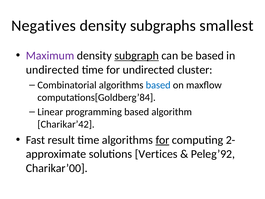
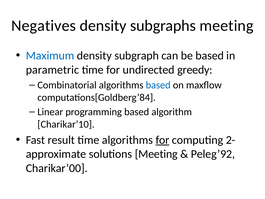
subgraphs smallest: smallest -> meeting (227, 26)
Maximum colour: purple -> blue (50, 56)
subgraph underline: present -> none (137, 56)
undirected: undirected -> parametric (52, 70)
cluster: cluster -> greedy (195, 70)
Charikar’42: Charikar’42 -> Charikar’10 (66, 124)
solutions Vertices: Vertices -> Meeting (156, 154)
